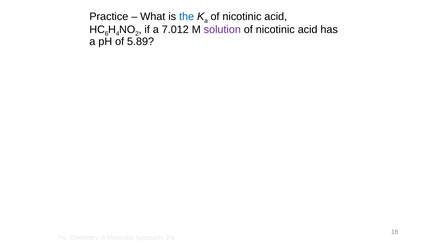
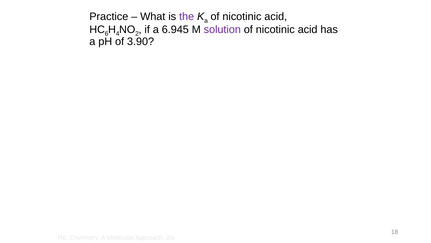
the colour: blue -> purple (187, 16)
7.012: 7.012 -> 6.945 (175, 29)
5.89: 5.89 -> 3.90 (141, 41)
